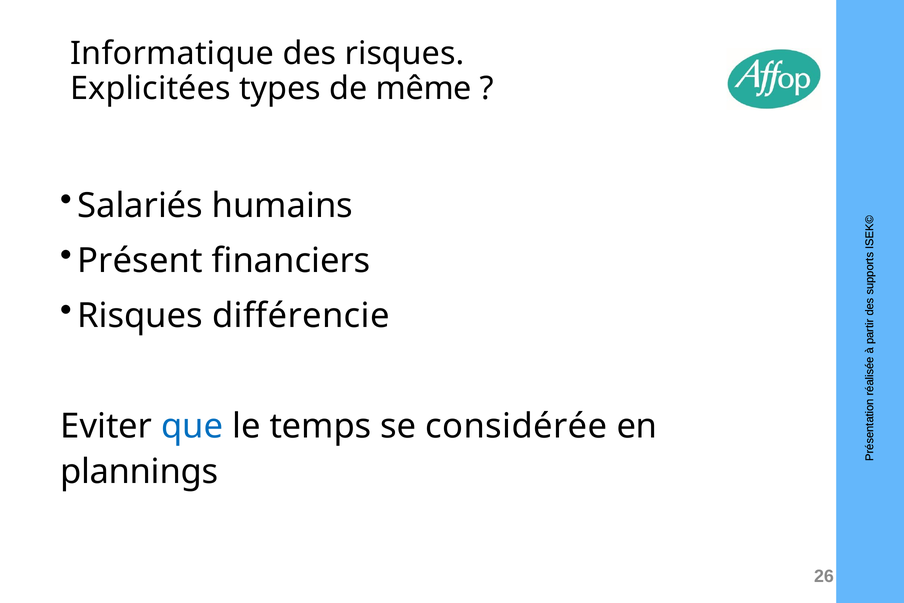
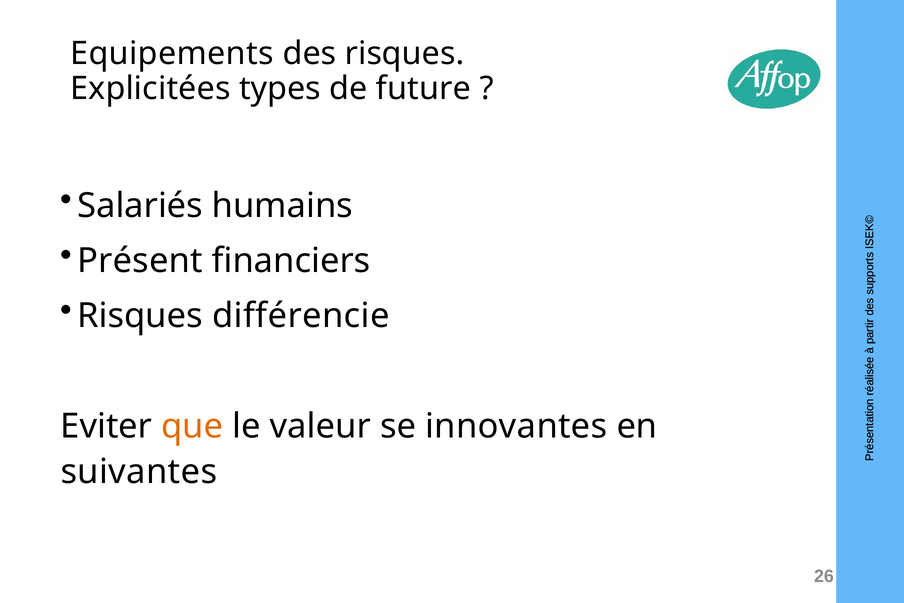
Informatique: Informatique -> Equipements (172, 53)
même: même -> future (423, 88)
que colour: blue -> orange (192, 426)
temps: temps -> valeur (320, 426)
considérée: considérée -> innovantes (516, 426)
plannings: plannings -> suivantes (139, 472)
